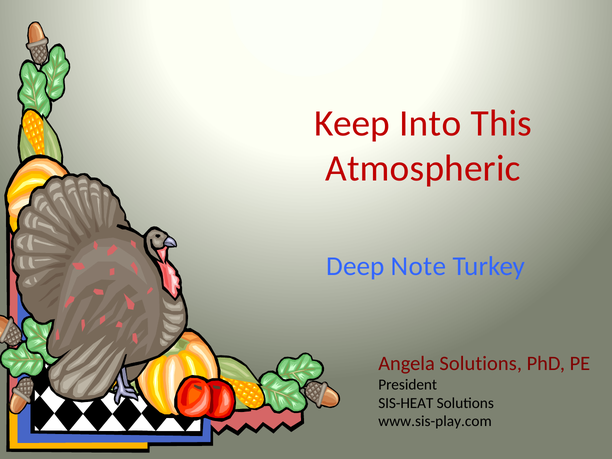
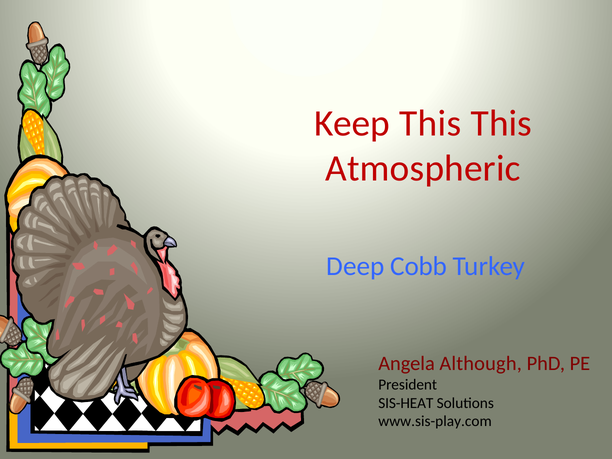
Keep Into: Into -> This (430, 124)
Note: Note -> Cobb (419, 266)
Angela Solutions: Solutions -> Although (481, 364)
